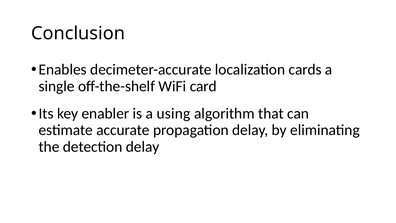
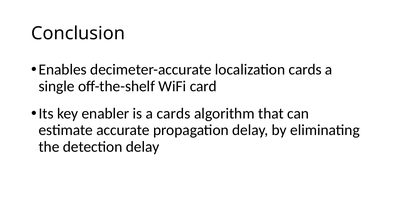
a using: using -> cards (174, 113)
